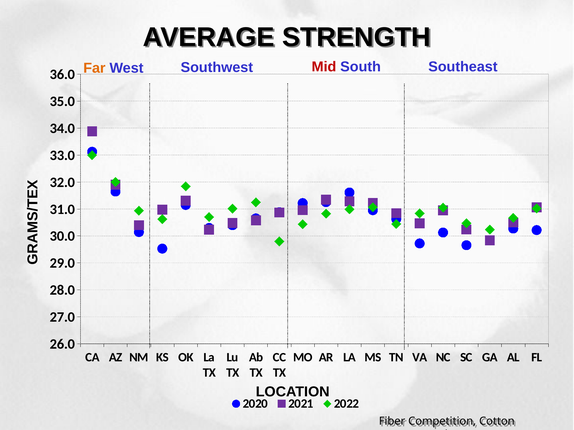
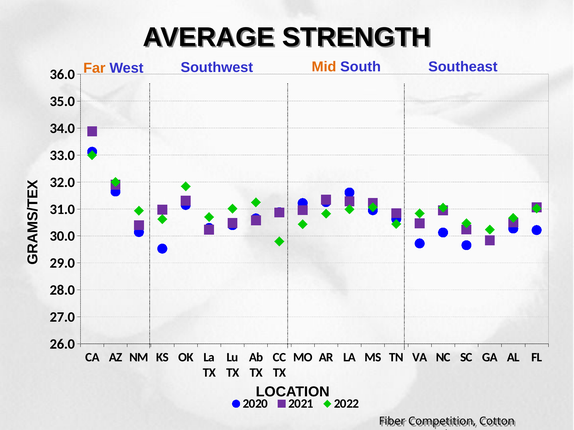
Mid colour: red -> orange (324, 67)
